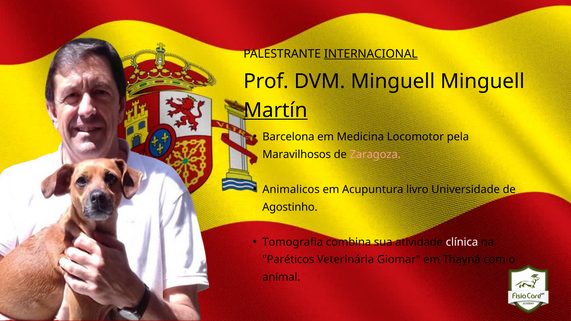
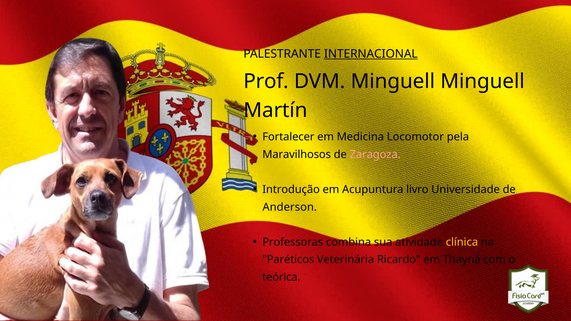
Martín underline: present -> none (276, 110)
Barcelona: Barcelona -> Fortalecer (288, 137)
Animalicos: Animalicos -> Introdução (291, 190)
Agostinho: Agostinho -> Anderson (290, 207)
Tomografia: Tomografia -> Professoras (293, 242)
clínica colour: white -> yellow (462, 242)
Giomar: Giomar -> Ricardo (399, 260)
animal: animal -> teórica (281, 277)
